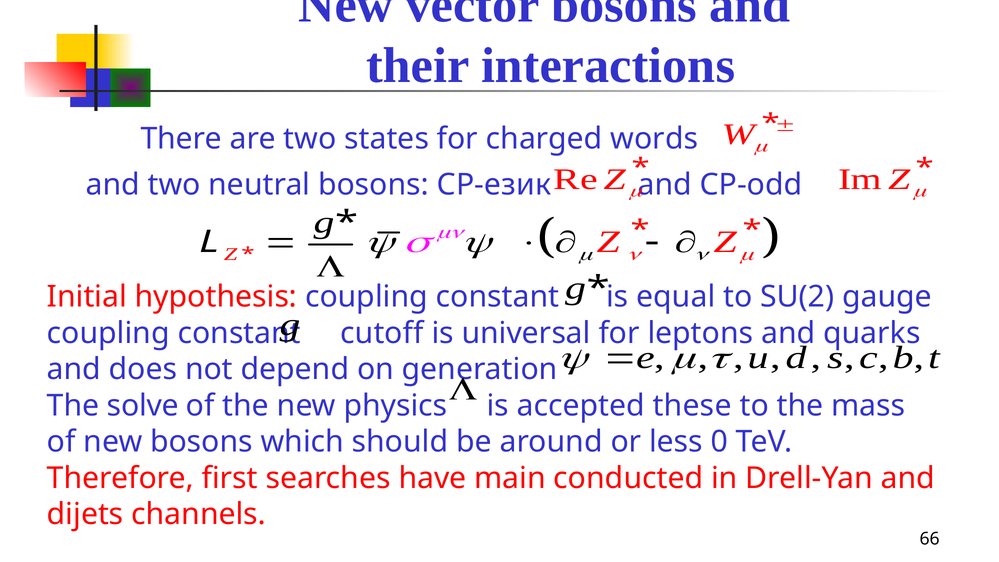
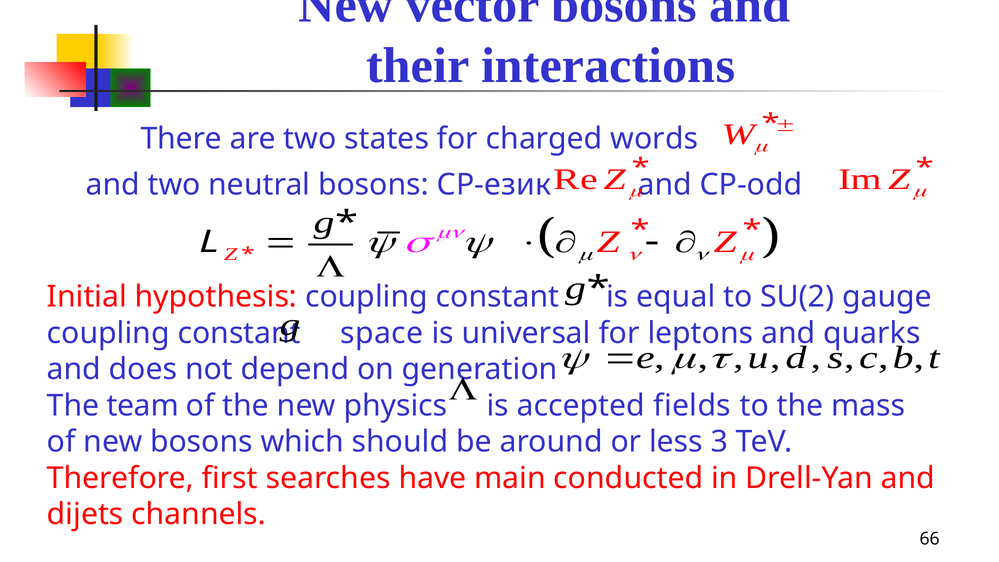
cutoff: cutoff -> space (382, 333)
solve: solve -> team (143, 406)
these: these -> fields (692, 406)
0: 0 -> 3 (719, 442)
